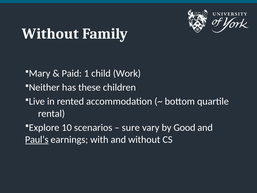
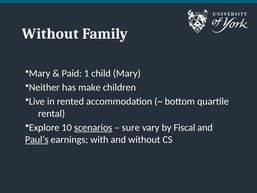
Work: Work -> Mary (127, 73)
these: these -> make (89, 87)
scenarios underline: none -> present (93, 128)
Good: Good -> Fiscal (184, 128)
